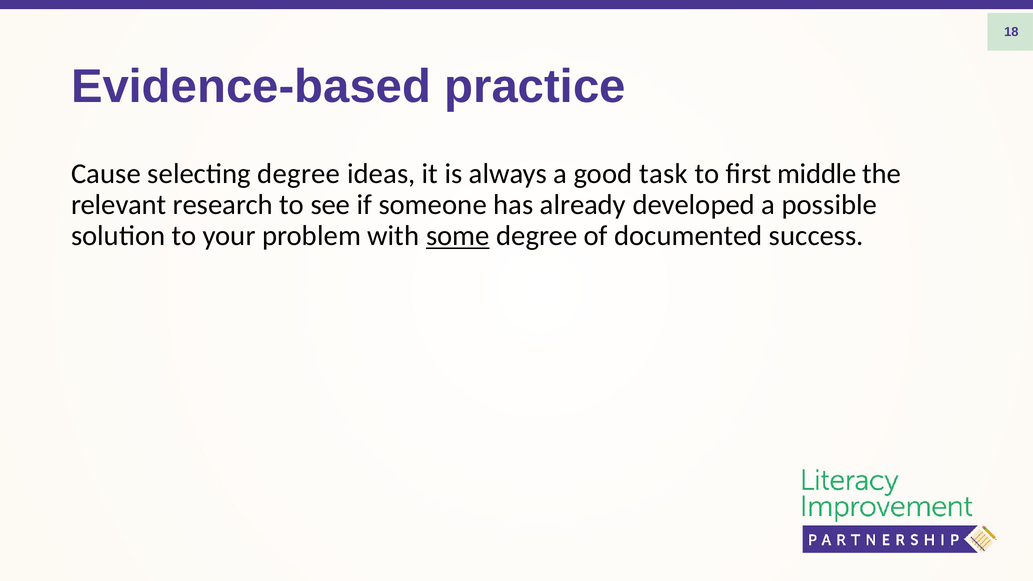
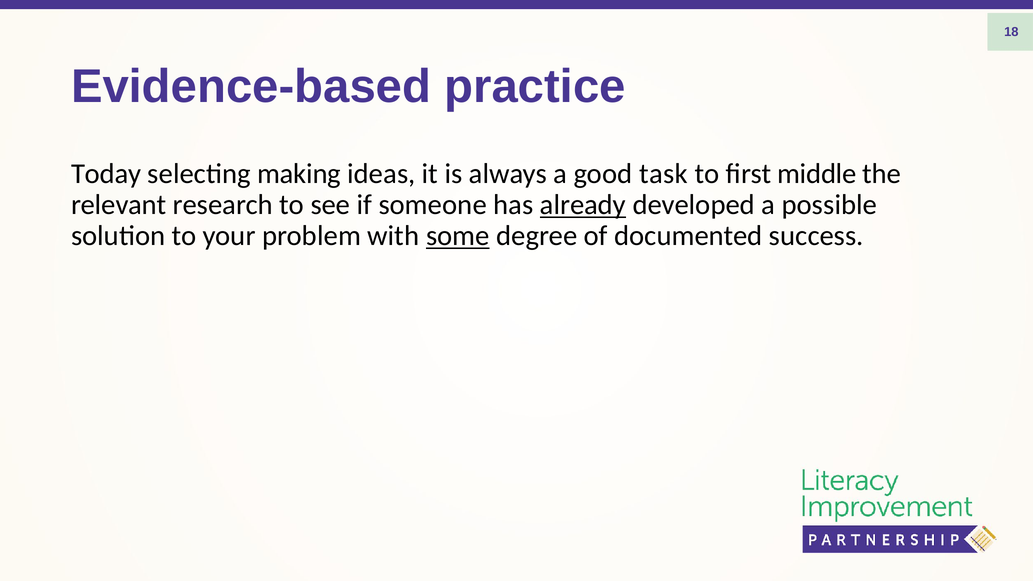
Cause: Cause -> Today (106, 174)
selecting degree: degree -> making (299, 174)
already underline: none -> present (583, 205)
